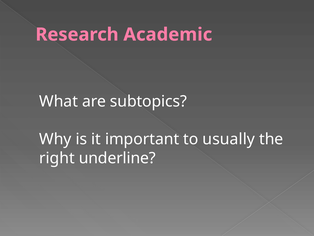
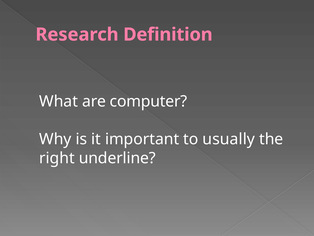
Academic: Academic -> Definition (168, 34)
subtopics: subtopics -> computer (148, 101)
